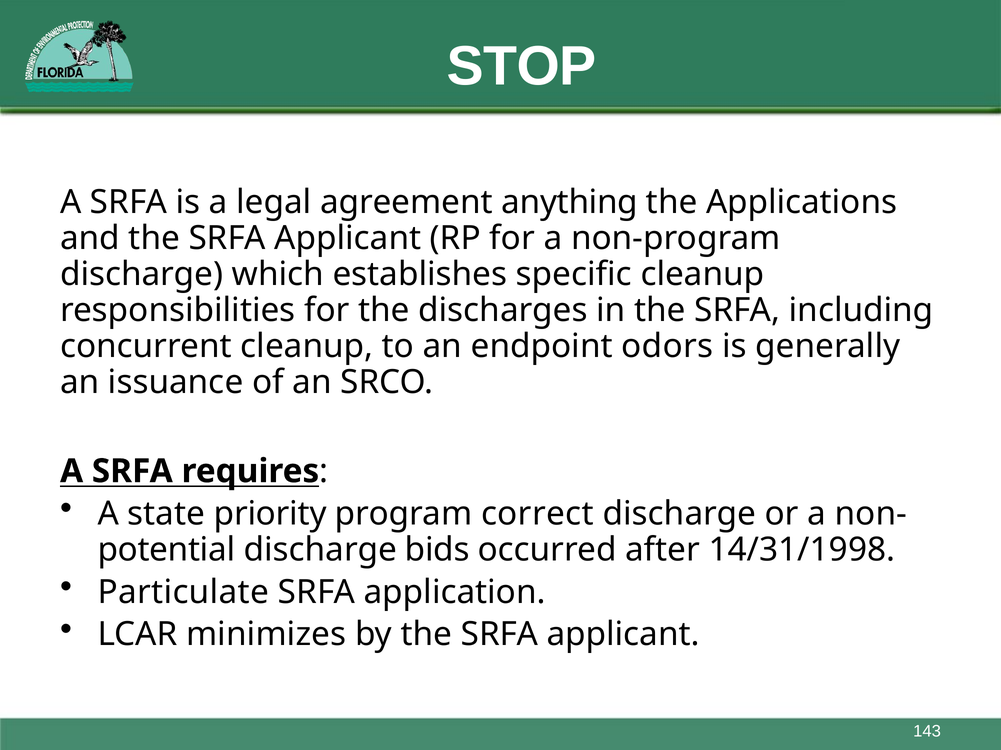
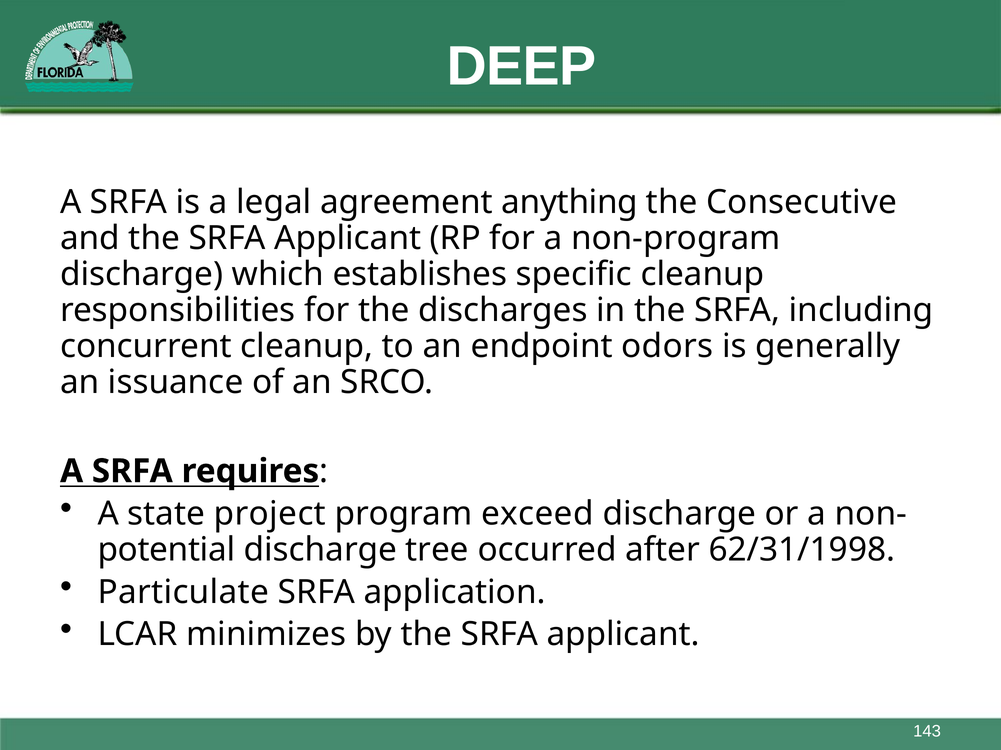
STOP: STOP -> DEEP (522, 66)
Applications: Applications -> Consecutive (802, 203)
priority: priority -> project (270, 514)
correct: correct -> exceed (537, 514)
bids: bids -> tree (437, 550)
14/31/1998: 14/31/1998 -> 62/31/1998 (802, 550)
